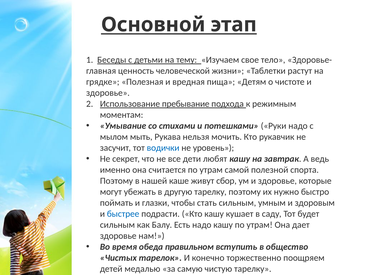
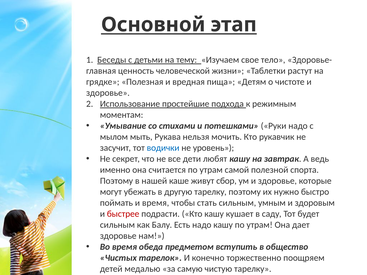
пребывание: пребывание -> простейшие (186, 104)
и глазки: глазки -> время (156, 203)
быстрее colour: blue -> red (123, 214)
правильном: правильном -> предметом (189, 247)
